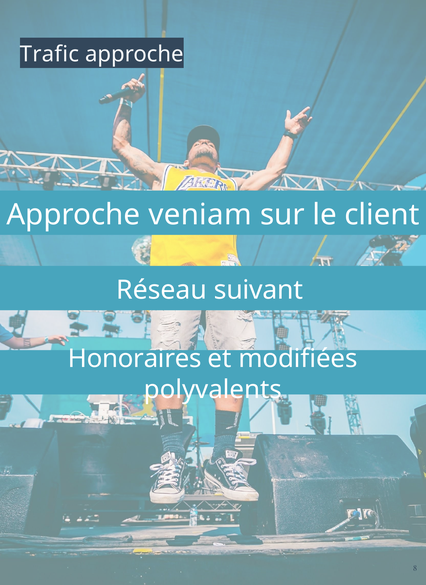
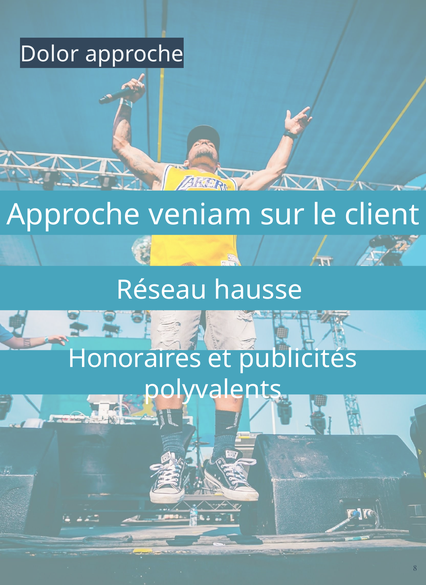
Trafic: Trafic -> Dolor (49, 54)
suivant: suivant -> hausse (258, 290)
modifiées: modifiées -> publicités (298, 359)
